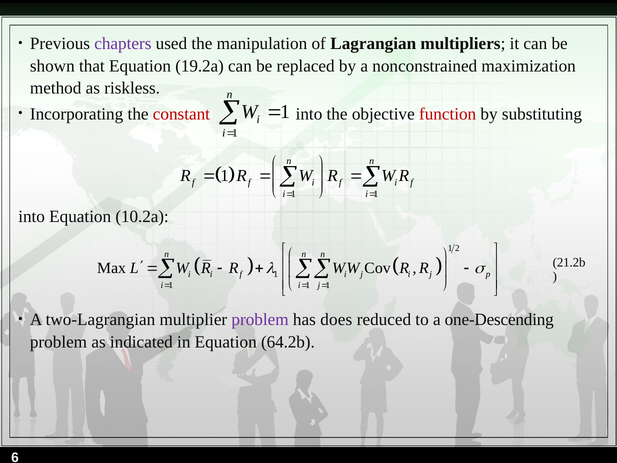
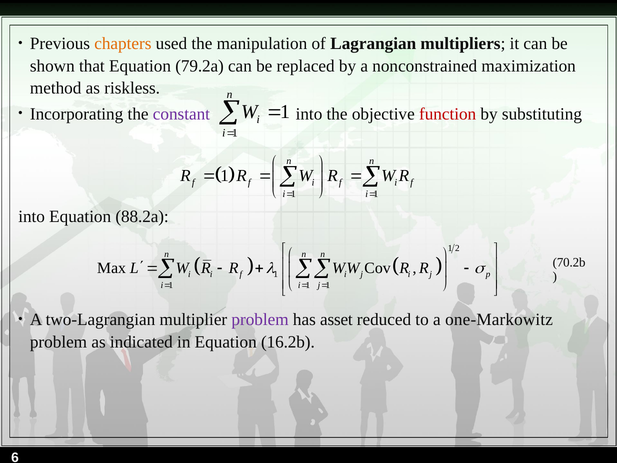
chapters colour: purple -> orange (123, 44)
19.2a: 19.2a -> 79.2a (200, 66)
constant colour: red -> purple (181, 114)
10.2a: 10.2a -> 88.2a (142, 217)
21.2b: 21.2b -> 70.2b (569, 263)
does: does -> asset (336, 319)
one-Descending: one-Descending -> one-Markowitz (499, 319)
64.2b: 64.2b -> 16.2b (288, 342)
